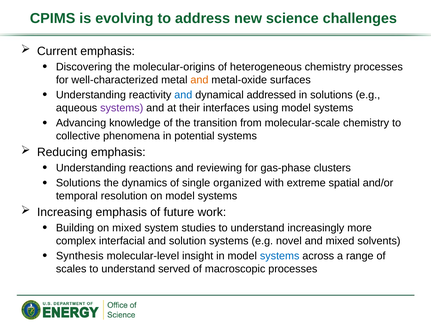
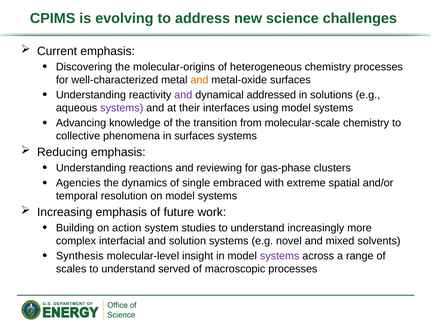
and colour: blue -> purple (183, 95)
in potential: potential -> surfaces (194, 136)
Solutions: Solutions -> Agencies (78, 183)
organized: organized -> embraced (237, 183)
on mixed: mixed -> action (127, 227)
systems colour: blue -> purple (280, 255)
